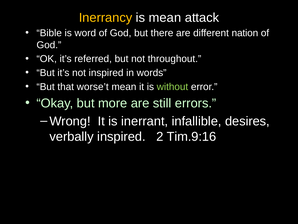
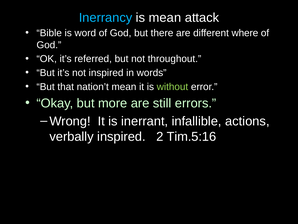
Inerrancy colour: yellow -> light blue (106, 18)
nation: nation -> where (245, 33)
worse’t: worse’t -> nation’t (93, 87)
desires: desires -> actions (247, 121)
Tim.9:16: Tim.9:16 -> Tim.5:16 (191, 136)
